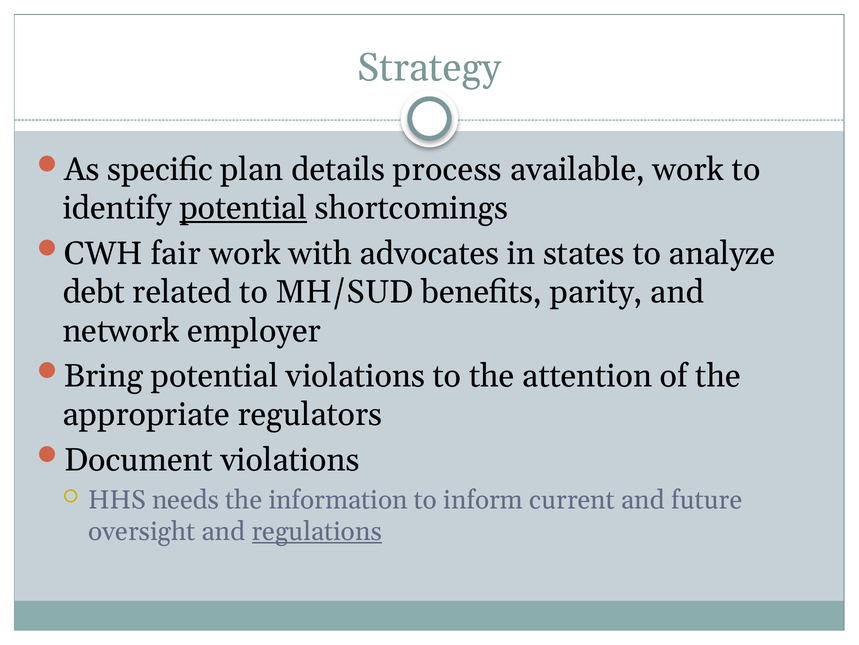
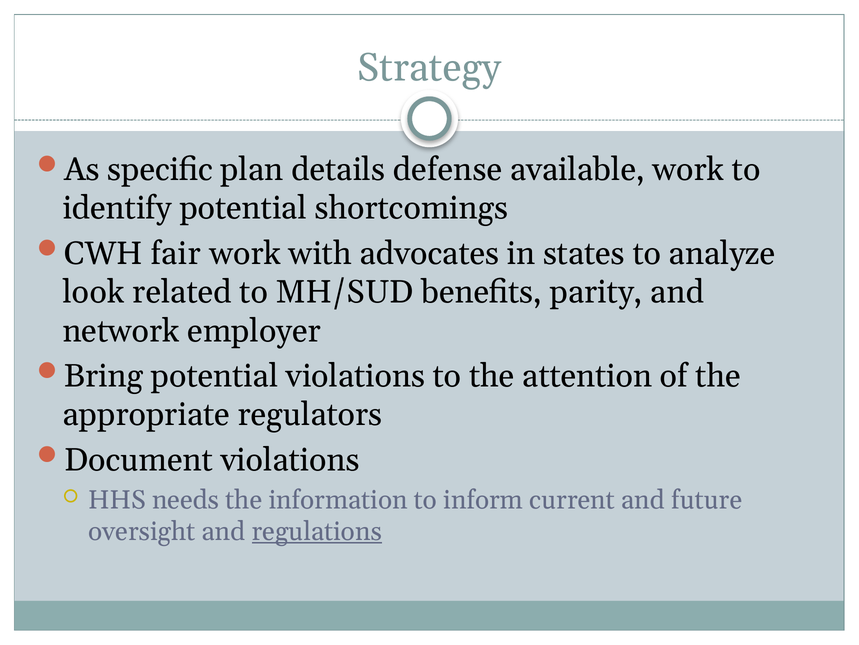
process: process -> defense (447, 169)
potential underline: present -> none (243, 208)
debt: debt -> look (93, 292)
